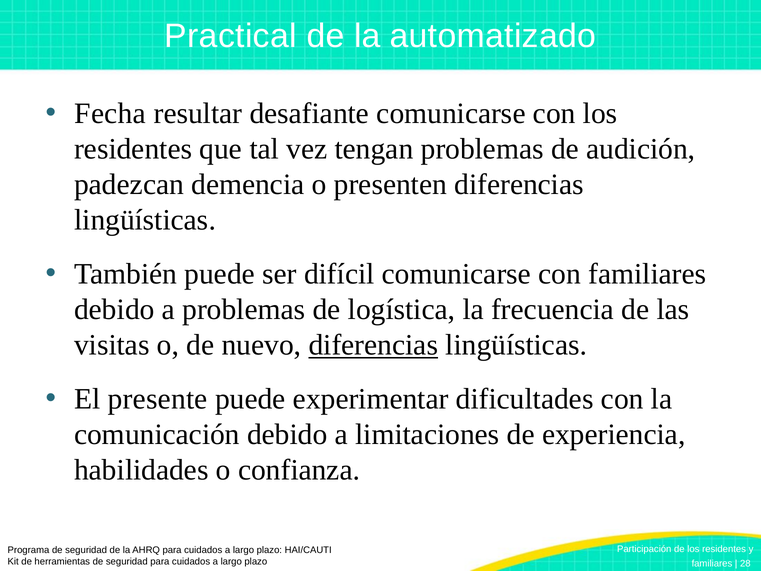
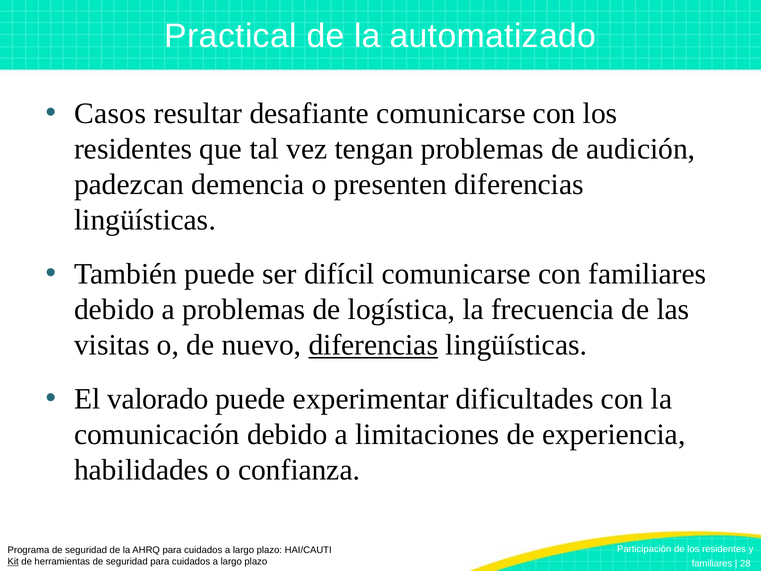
Fecha: Fecha -> Casos (110, 114)
presente: presente -> valorado (158, 399)
Kit underline: none -> present (13, 561)
